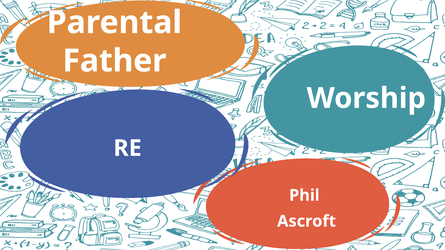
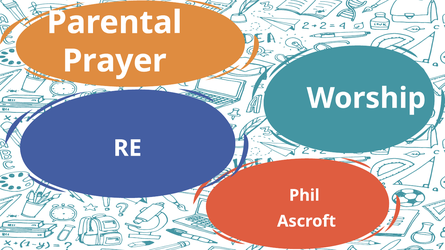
Father: Father -> Prayer (114, 61)
